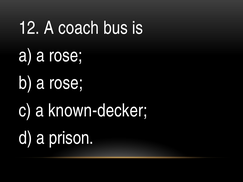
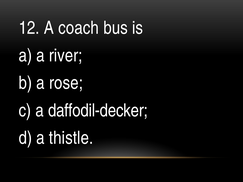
a a rose: rose -> river (66, 56)
known-decker: known-decker -> daffodil-decker (98, 111)
prison: prison -> thistle (71, 138)
